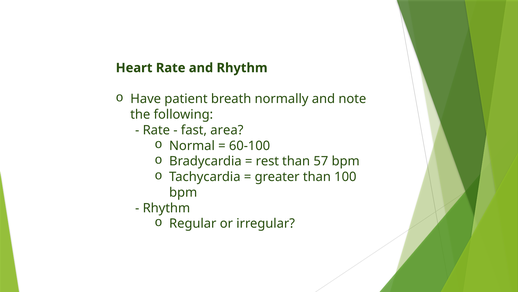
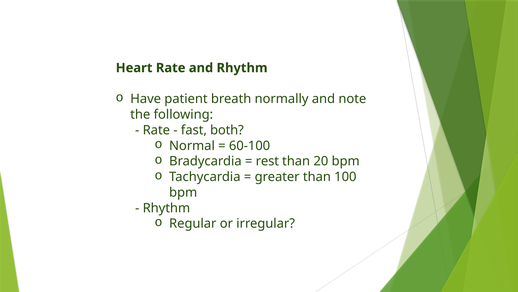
area: area -> both (227, 130)
57: 57 -> 20 (321, 161)
